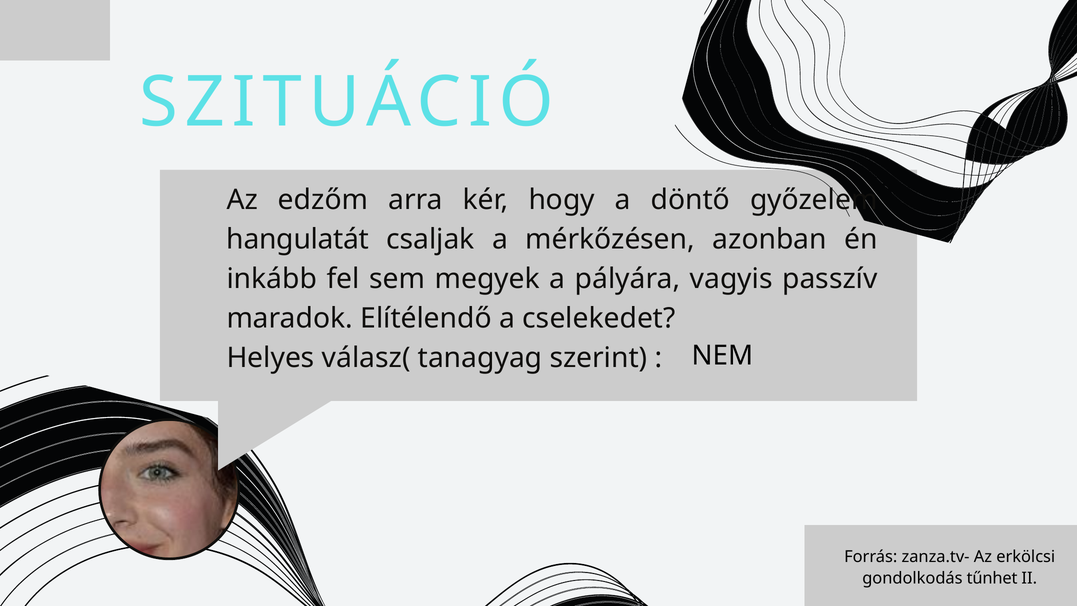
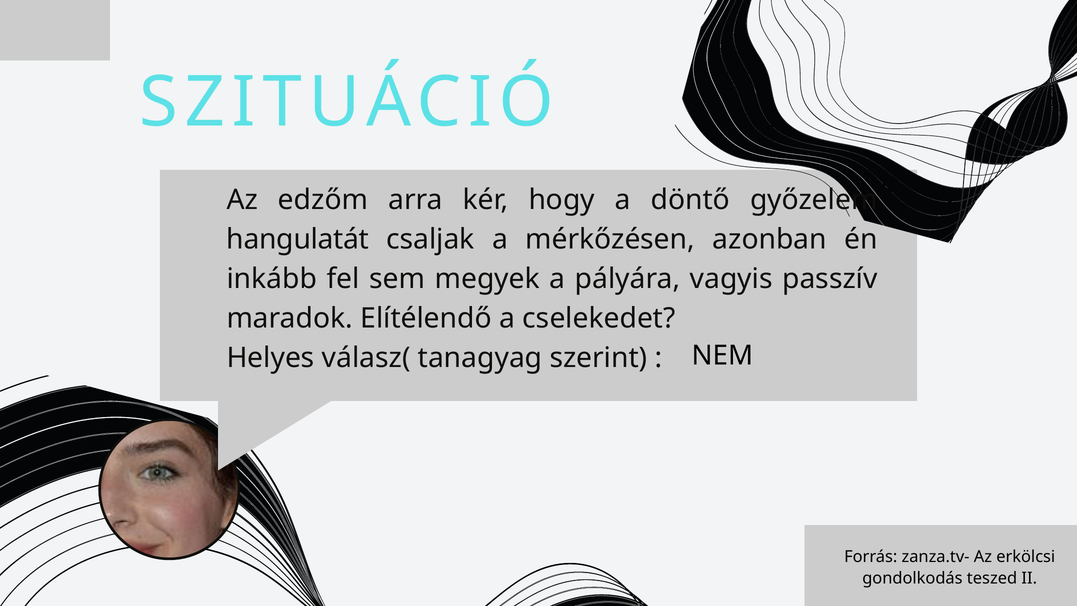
tűnhet: tűnhet -> teszed (992, 578)
